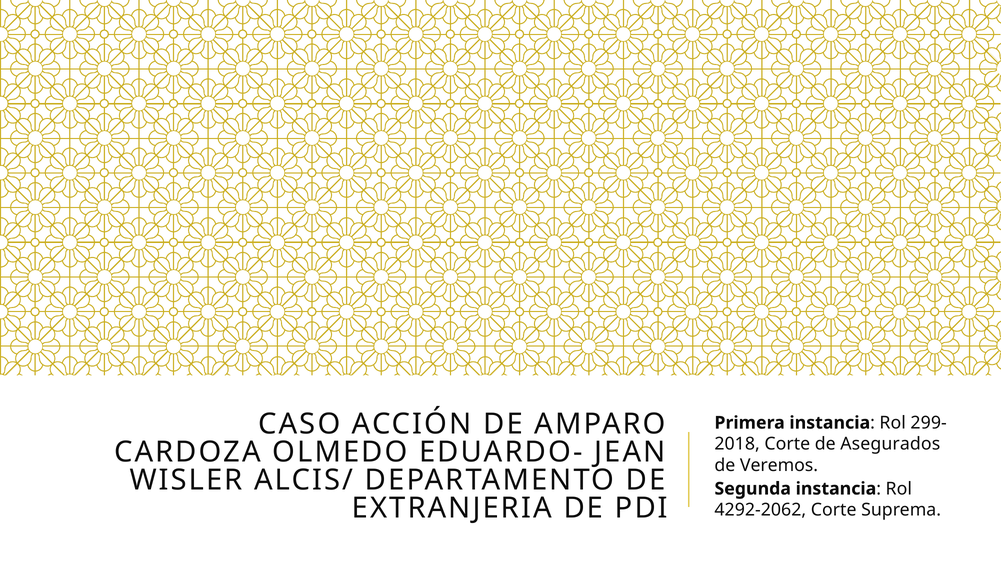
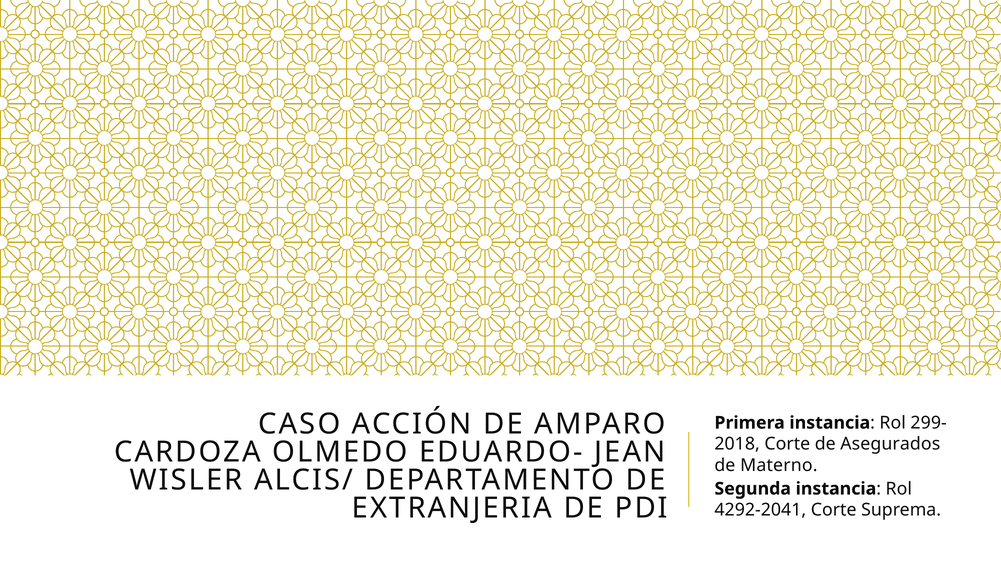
Veremos: Veremos -> Materno (779, 465)
4292-2062: 4292-2062 -> 4292-2041 (760, 510)
